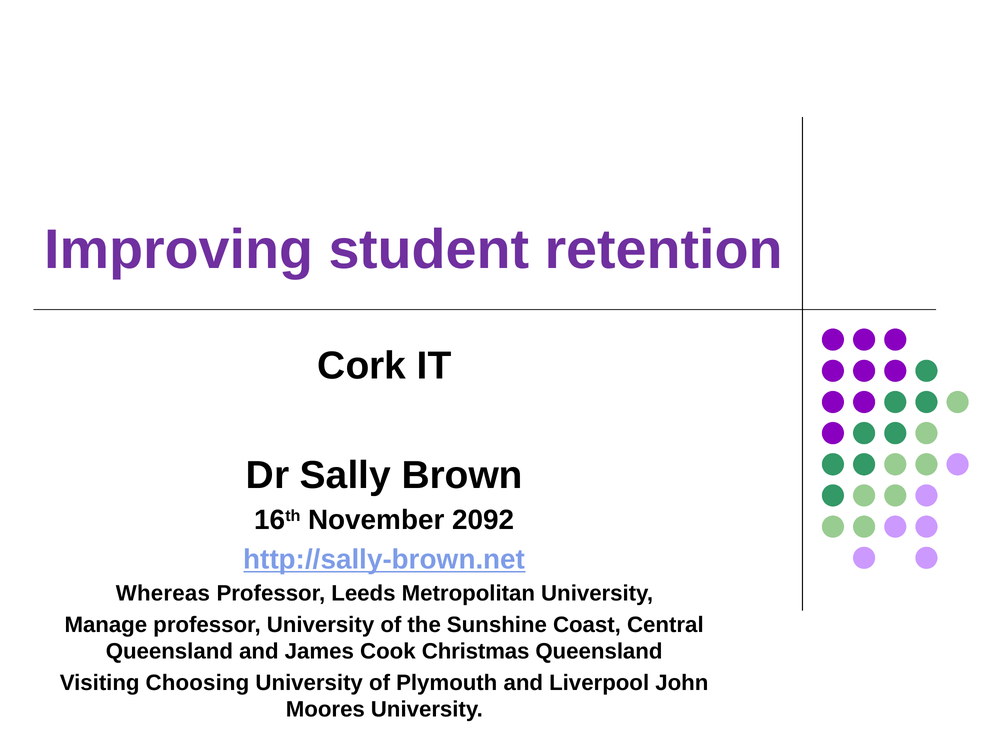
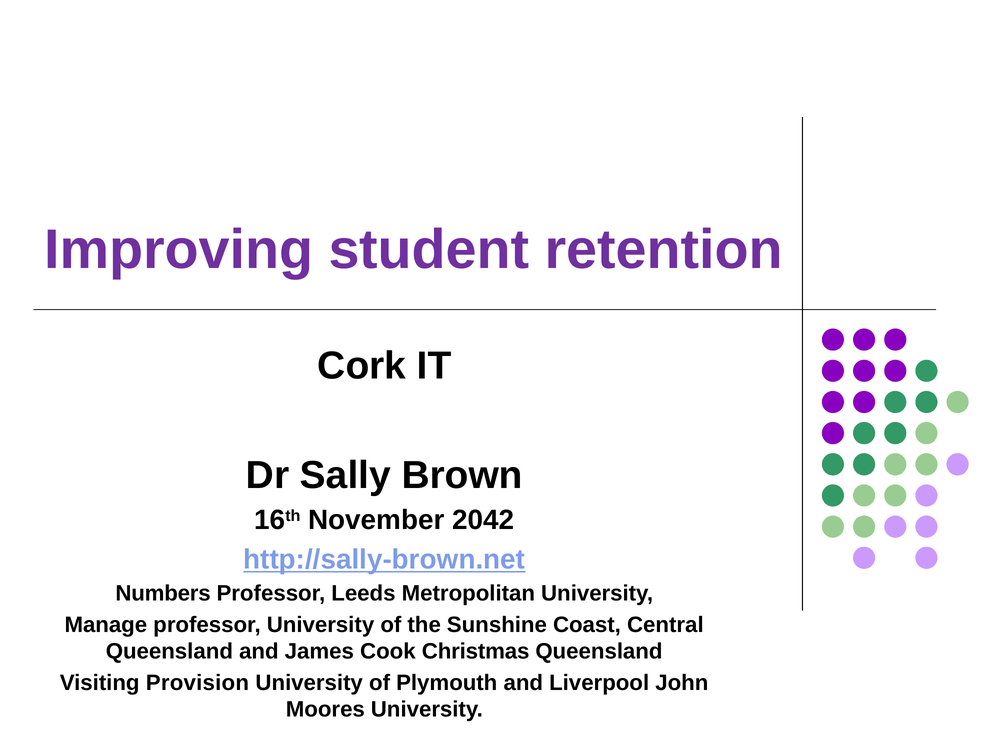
2092: 2092 -> 2042 (483, 520)
Whereas: Whereas -> Numbers (163, 593)
Choosing: Choosing -> Provision (197, 682)
